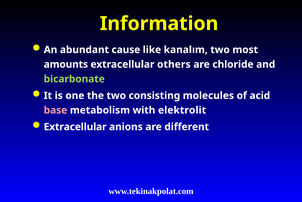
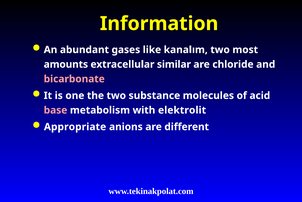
cause: cause -> gases (126, 50)
others: others -> similar (174, 64)
bicarbonate colour: light green -> pink (74, 79)
consisting: consisting -> substance (154, 96)
Extracellular: Extracellular -> Appropriate (75, 127)
